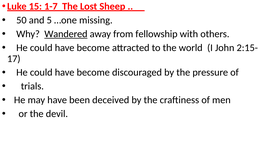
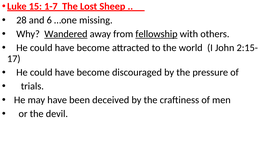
50: 50 -> 28 (21, 20)
5: 5 -> 6 (49, 20)
fellowship underline: none -> present (156, 34)
